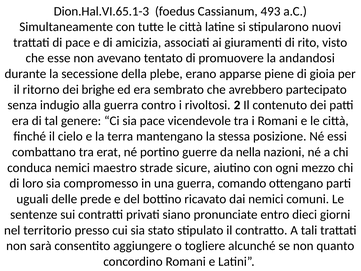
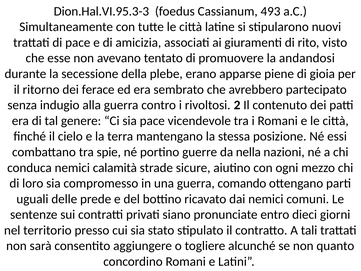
Dion.Hal.VI.65.1-3: Dion.Hal.VI.65.1-3 -> Dion.Hal.VI.95.3-3 (101, 11)
brighe: brighe -> ferace (98, 89)
erat: erat -> spie (109, 152)
maestro: maestro -> calamità (115, 168)
